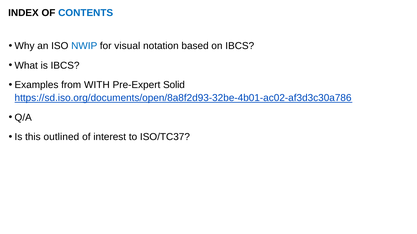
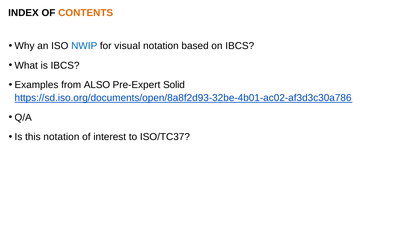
CONTENTS colour: blue -> orange (86, 13)
WITH: WITH -> ALSO (97, 85)
this outlined: outlined -> notation (61, 137)
